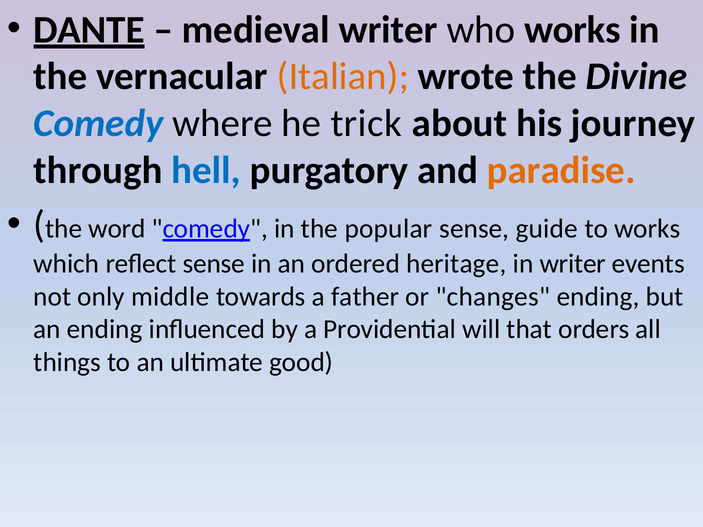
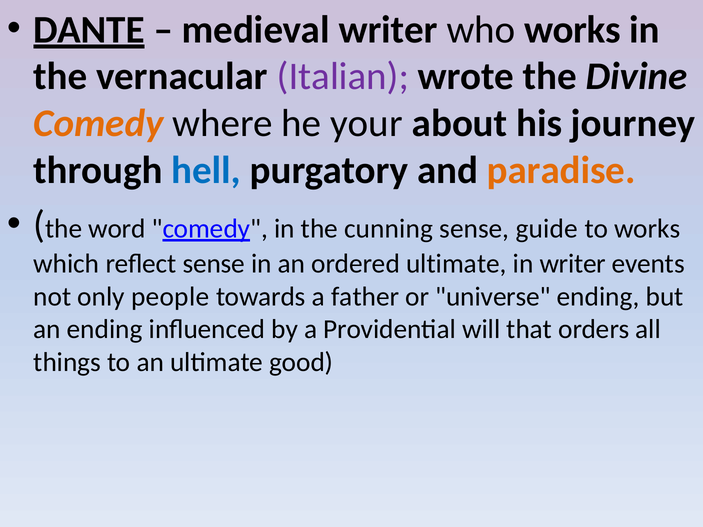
Italian colour: orange -> purple (343, 77)
Comedy colour: blue -> orange (98, 123)
trick: trick -> your (366, 123)
popular: popular -> cunning (389, 229)
ordered heritage: heritage -> ultimate (456, 264)
middle: middle -> people (170, 297)
changes: changes -> universe (493, 297)
